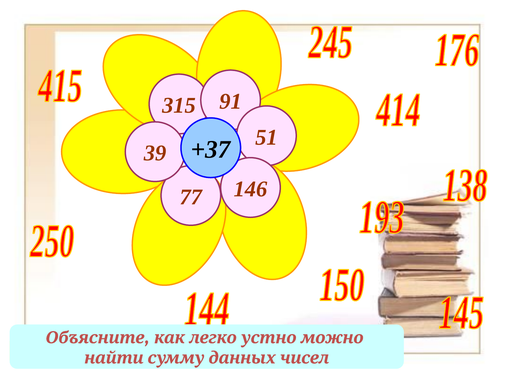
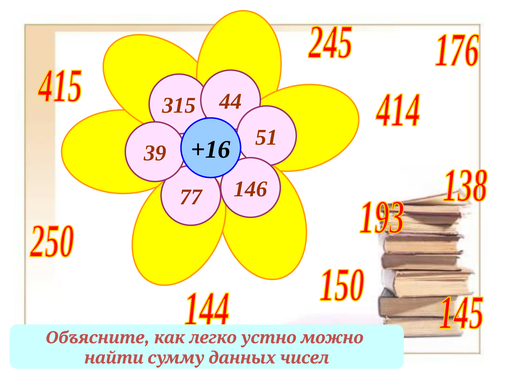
91: 91 -> 44 (231, 101)
+37: +37 -> +16 (211, 149)
